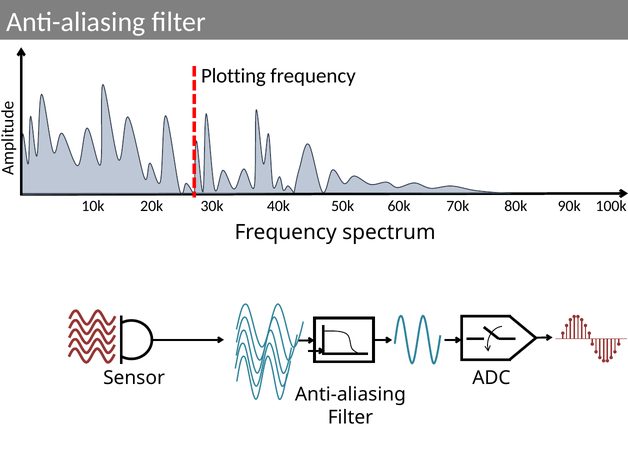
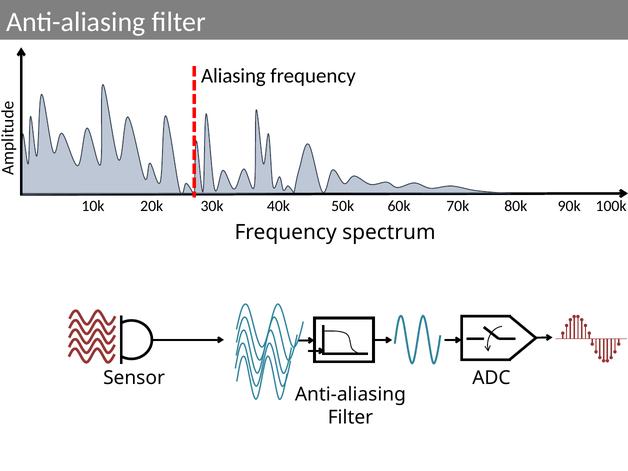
Plotting: Plotting -> Aliasing (233, 76)
